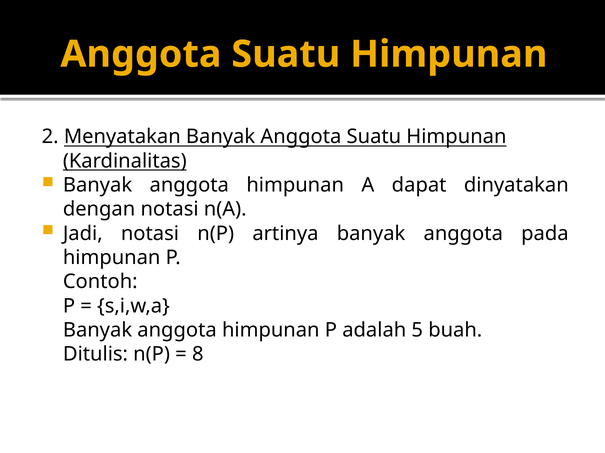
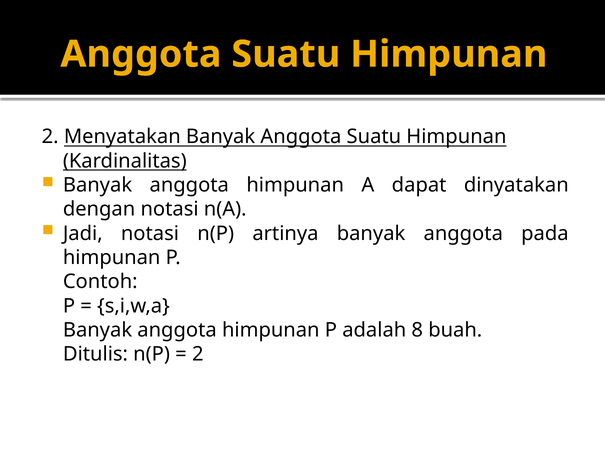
5: 5 -> 8 (417, 331)
8: 8 -> 2 (198, 355)
